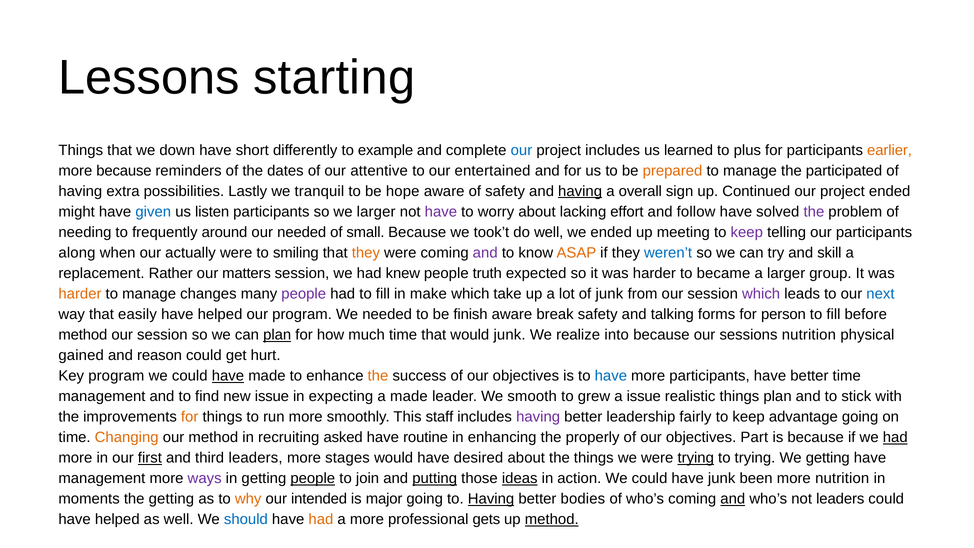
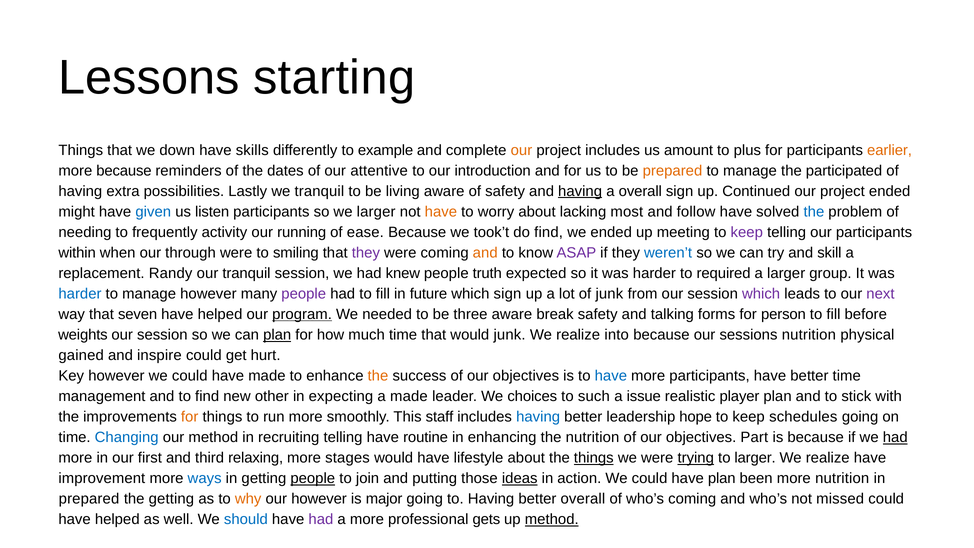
short: short -> skills (252, 150)
our colour: blue -> orange (521, 150)
learned: learned -> amount (689, 150)
entertained: entertained -> introduction (493, 171)
hope: hope -> living (403, 191)
have colour: purple -> orange (441, 212)
effort: effort -> most (627, 212)
the colour: purple -> blue (814, 212)
around: around -> activity (224, 232)
our needed: needed -> running (302, 232)
small: small -> ease (365, 232)
do well: well -> find (549, 232)
along: along -> within (77, 253)
actually: actually -> through (191, 253)
they colour: orange -> purple (366, 253)
and colour: purple -> orange (485, 253)
ASAP colour: orange -> purple (576, 253)
Rather: Rather -> Randy (171, 273)
our matters: matters -> tranquil (246, 273)
became: became -> required (724, 273)
harder colour: orange -> blue (80, 294)
manage changes: changes -> however (208, 294)
make: make -> future (429, 294)
which take: take -> sign (507, 294)
next colour: blue -> purple (880, 294)
easily: easily -> seven (138, 314)
program underline: none -> present (302, 314)
finish: finish -> three (470, 314)
method: method -> weights (83, 335)
reason: reason -> inspire (159, 355)
Key program: program -> however (116, 376)
have underline: present -> none (228, 376)
new issue: issue -> other (272, 396)
smooth: smooth -> choices (532, 396)
grew: grew -> such (594, 396)
realistic things: things -> player (739, 396)
having colour: purple -> blue (538, 417)
fairly: fairly -> hope (696, 417)
advantage: advantage -> schedules (803, 417)
Changing colour: orange -> blue (127, 437)
recruiting asked: asked -> telling (343, 437)
the properly: properly -> nutrition (593, 437)
first underline: present -> none (150, 458)
third leaders: leaders -> relaxing (256, 458)
desired: desired -> lifestyle (479, 458)
things underline: none -> present (594, 458)
to trying: trying -> larger (755, 458)
getting: getting -> realize (828, 458)
management: management -> improvement (102, 478)
ways colour: purple -> blue (205, 478)
putting underline: present -> none (435, 478)
have junk: junk -> plan (722, 478)
moments: moments -> prepared (89, 499)
our intended: intended -> however (319, 499)
Having underline: present -> none (491, 499)
better bodies: bodies -> overall (583, 499)
and underline: present -> none (733, 499)
not leaders: leaders -> missed (840, 499)
had colour: orange -> purple (321, 519)
